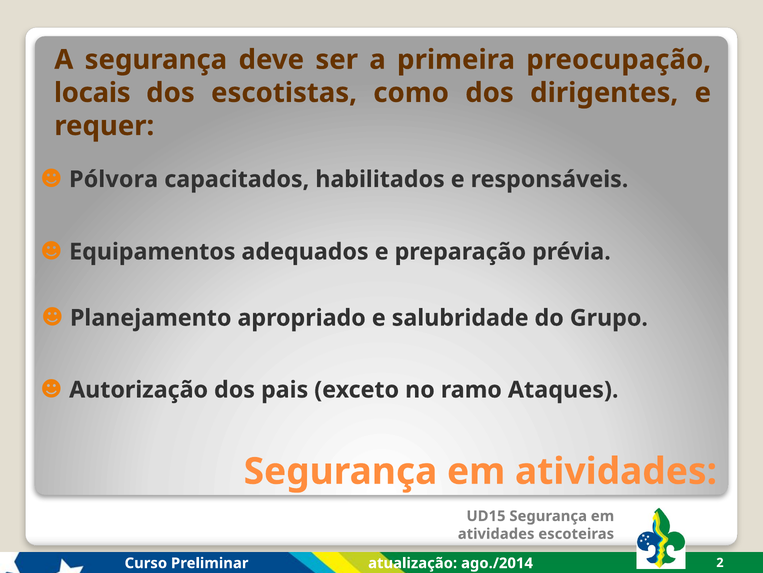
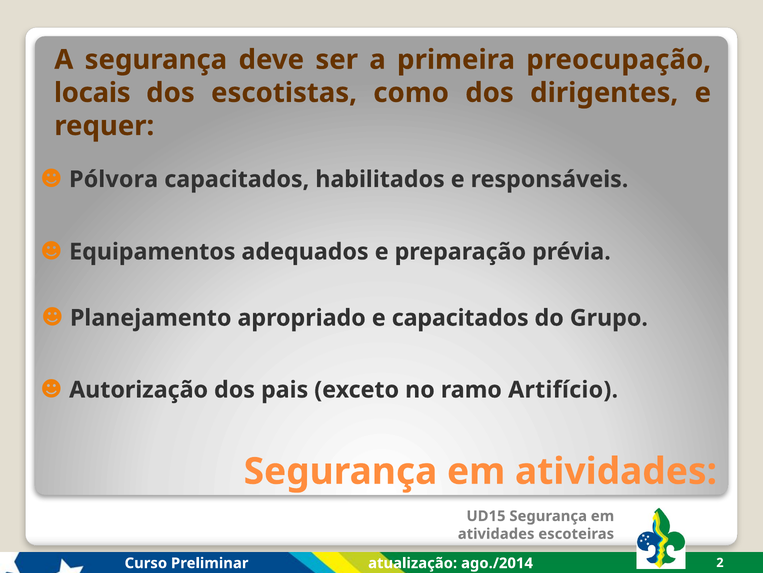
e salubridade: salubridade -> capacitados (460, 318)
Ataques: Ataques -> Artifício (563, 389)
